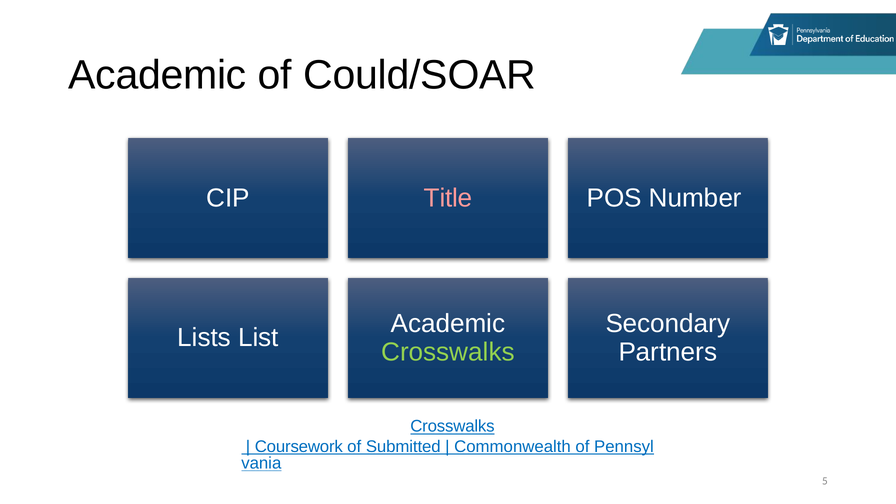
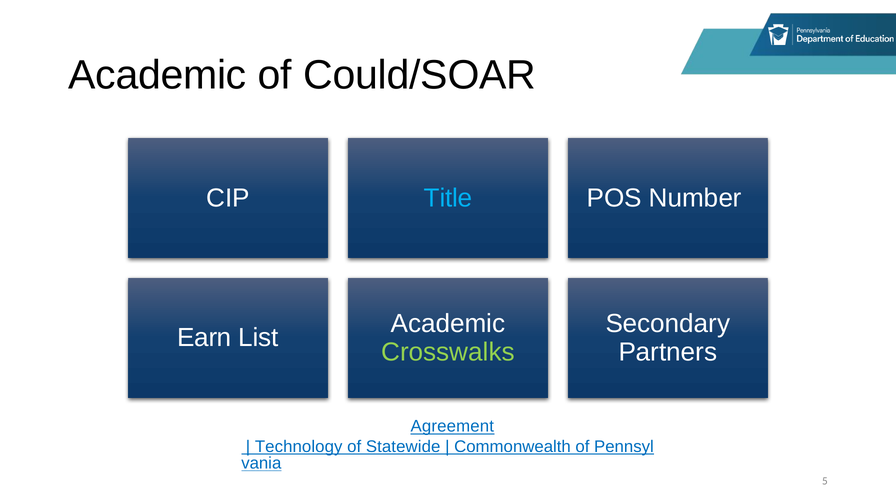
Title colour: pink -> light blue (448, 198)
Lists: Lists -> Earn (204, 338)
Crosswalks: Crosswalks -> Agreement (452, 426)
Coursework: Coursework -> Technology (299, 447)
Submitted: Submitted -> Statewide (403, 447)
